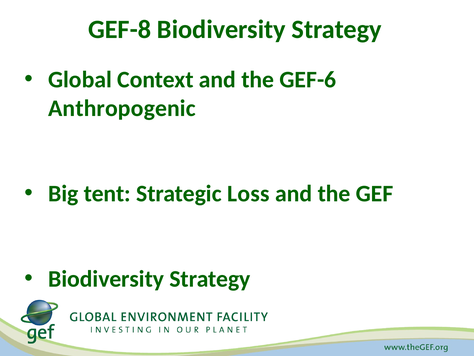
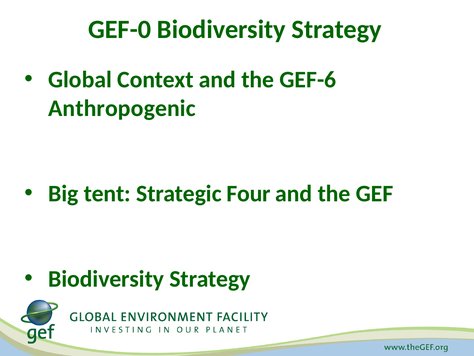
GEF-8: GEF-8 -> GEF-0 (120, 29)
Loss: Loss -> Four (249, 193)
